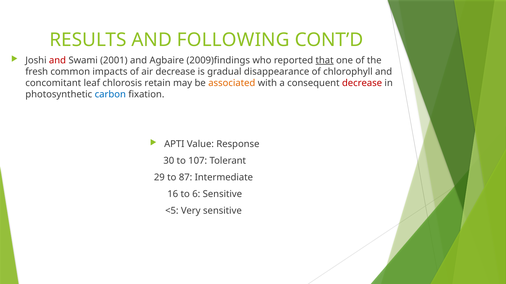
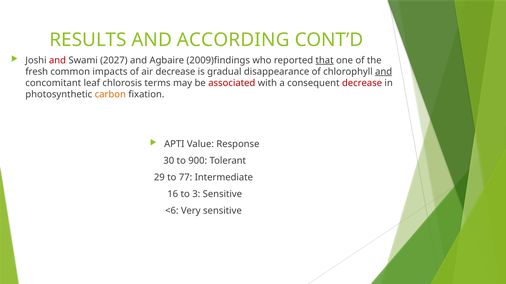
FOLLOWING: FOLLOWING -> ACCORDING (233, 40)
2001: 2001 -> 2027 (114, 60)
and underline: none -> present (384, 72)
retain: retain -> terms (158, 83)
associated colour: orange -> red (232, 83)
carbon colour: blue -> orange (110, 95)
107: 107 -> 900 (198, 161)
87: 87 -> 77 (186, 178)
6: 6 -> 3 (196, 194)
<5: <5 -> <6 (172, 211)
